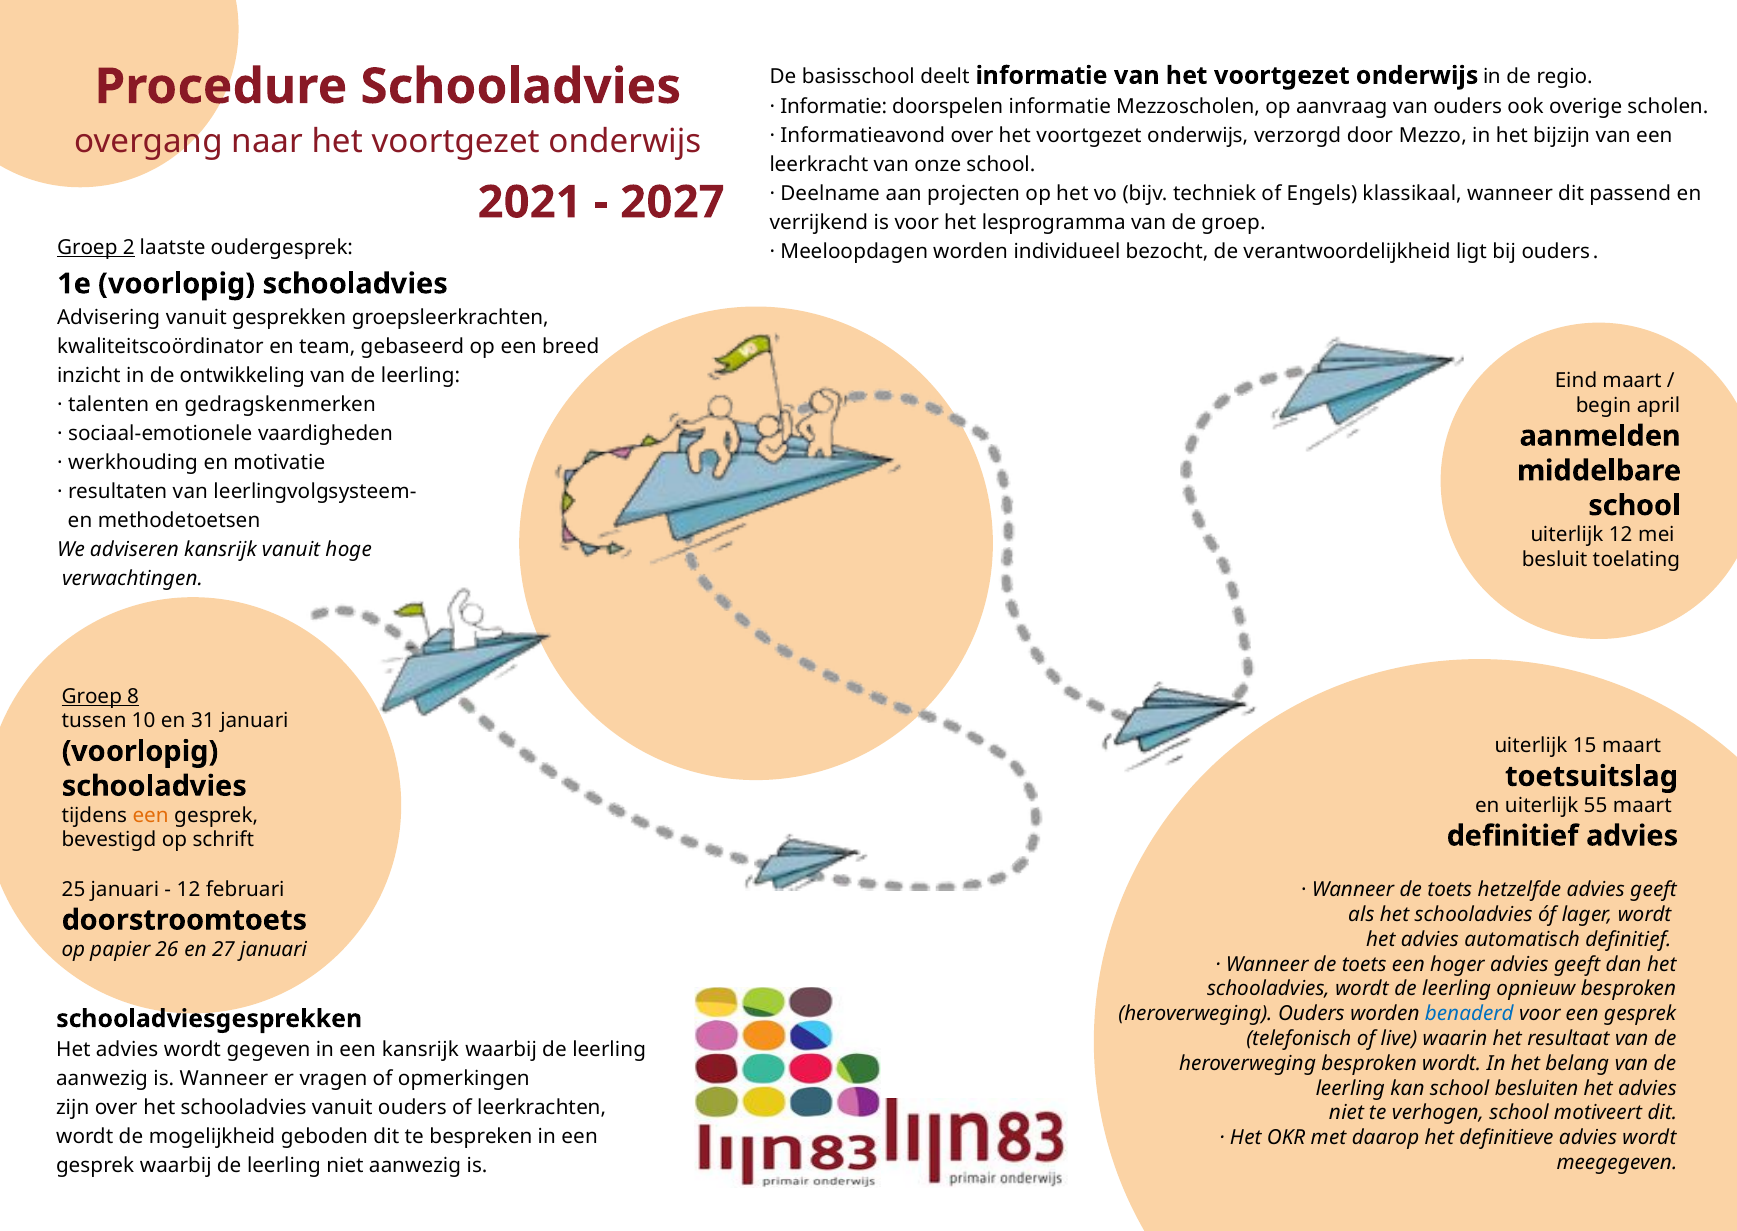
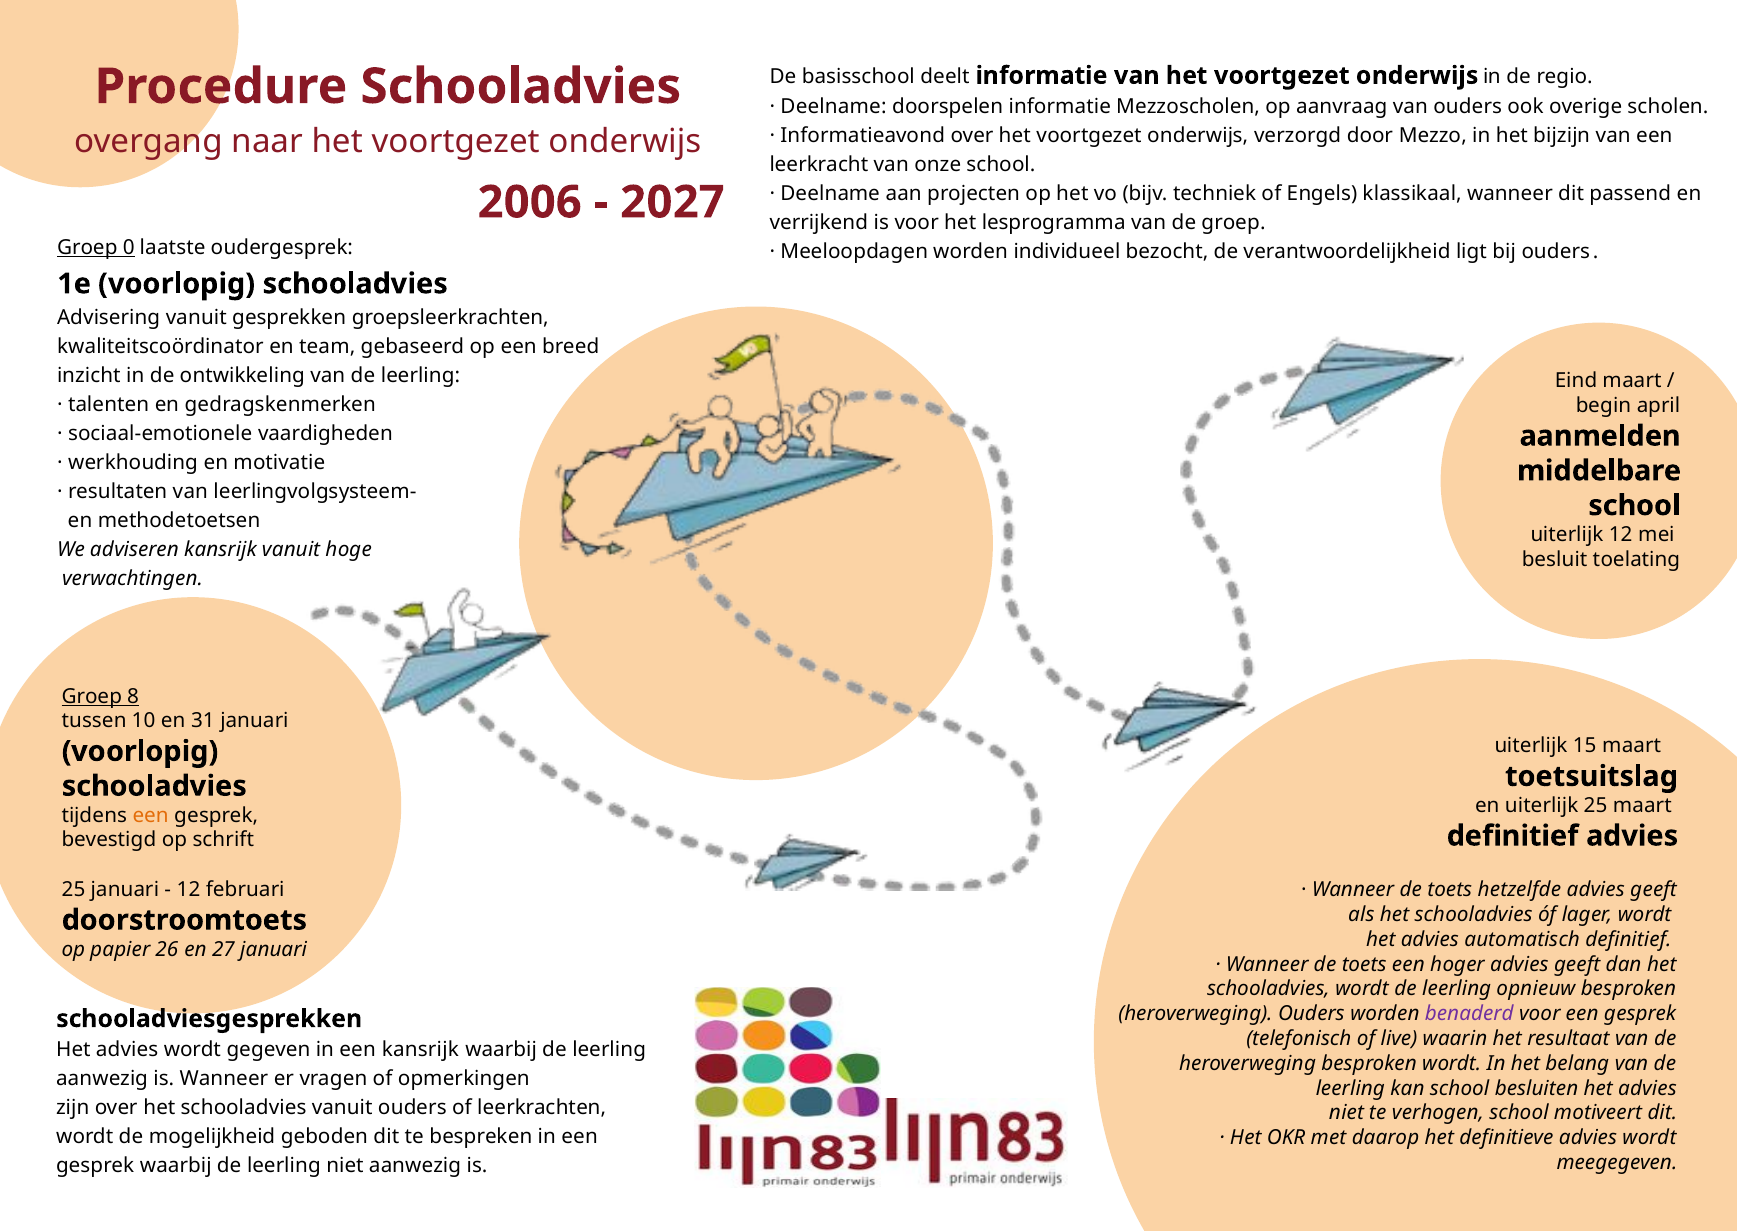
Informatie: Informatie -> Deelname (834, 107)
2021: 2021 -> 2006 (530, 202)
2: 2 -> 0 (129, 248)
uiterlijk 55: 55 -> 25 (1596, 806)
benaderd colour: blue -> purple (1469, 1014)
